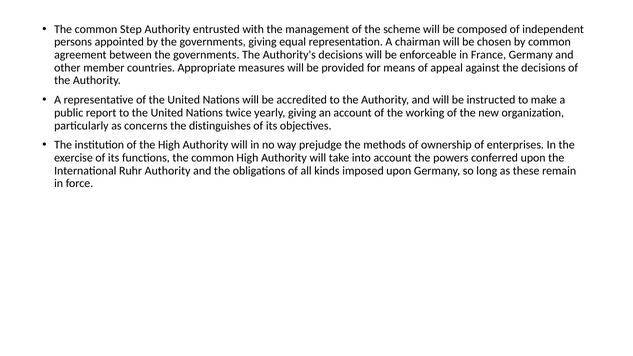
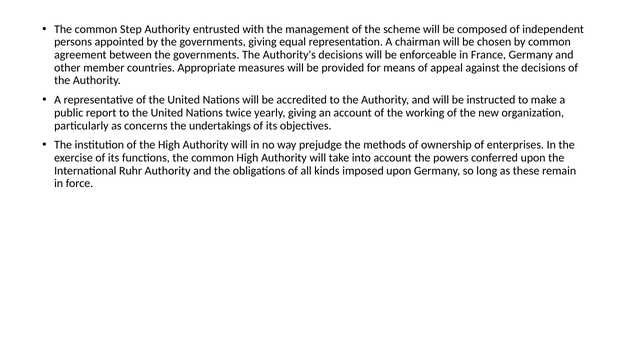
distinguishes: distinguishes -> undertakings (220, 126)
